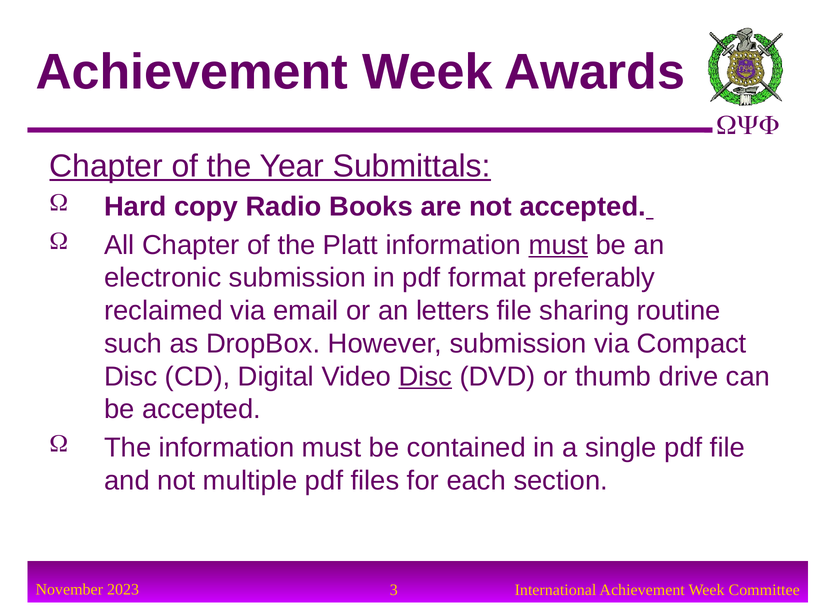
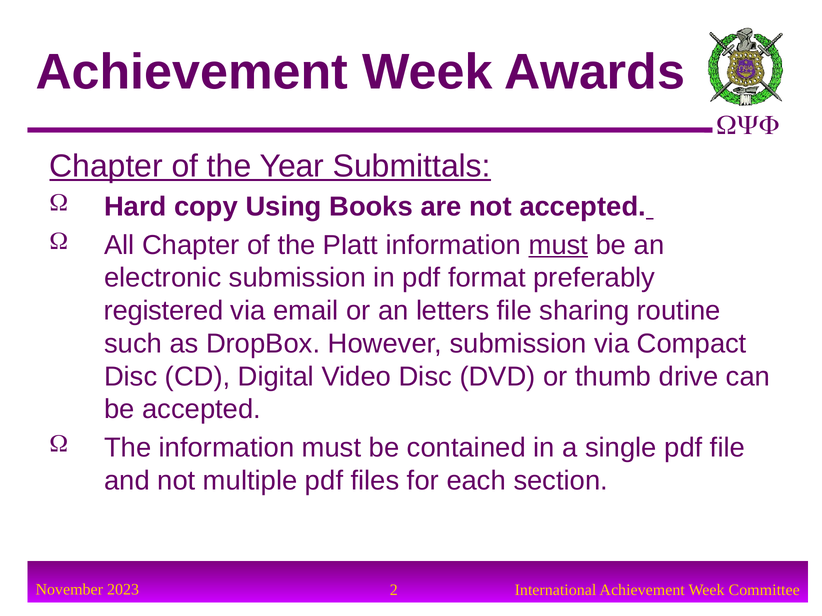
Radio: Radio -> Using (284, 207)
reclaimed: reclaimed -> registered (164, 311)
Disc underline: present -> none (425, 377)
3: 3 -> 2 (394, 590)
